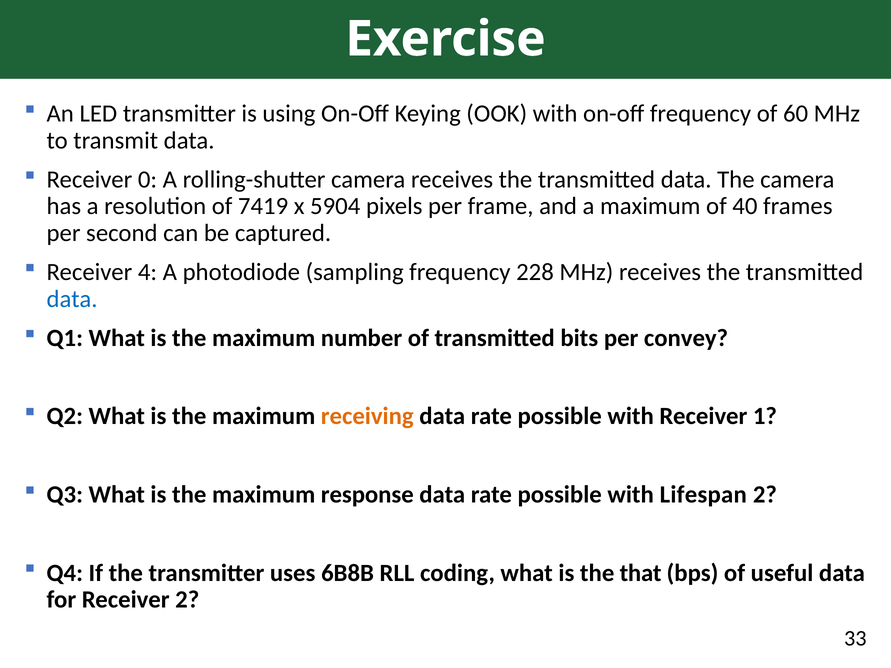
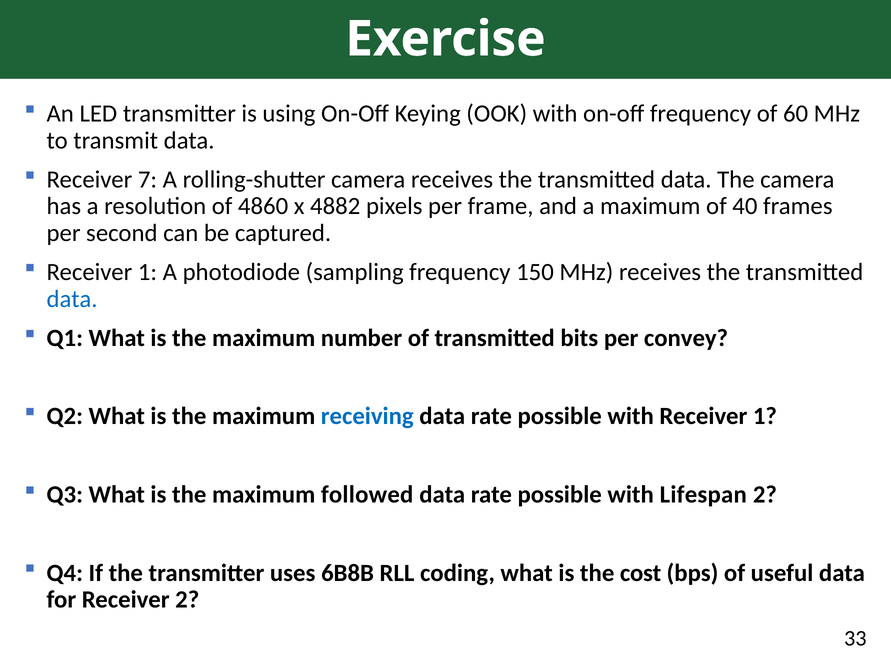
0: 0 -> 7 (147, 180)
7419: 7419 -> 4860 (263, 206)
5904: 5904 -> 4882 (335, 206)
4: 4 -> 1 (147, 272)
228: 228 -> 150 (535, 272)
receiving colour: orange -> blue (367, 416)
response: response -> followed (367, 495)
that: that -> cost (641, 573)
